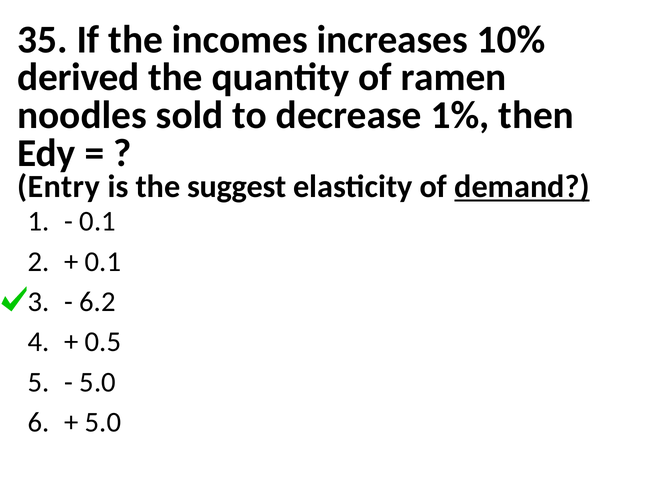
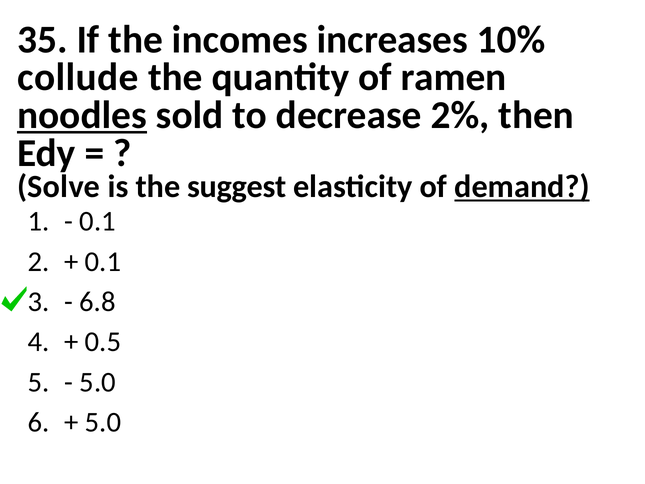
derived: derived -> collude (78, 77)
noodles underline: none -> present (82, 115)
1%: 1% -> 2% (460, 115)
Entry: Entry -> Solve (59, 186)
6.2: 6.2 -> 6.8 (98, 302)
